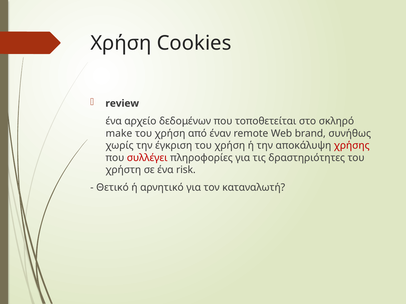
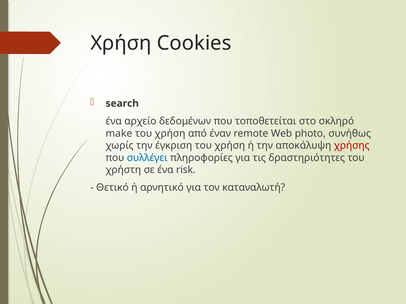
review: review -> search (122, 104)
brand: brand -> photo (310, 134)
συλλέγει colour: red -> blue (147, 158)
